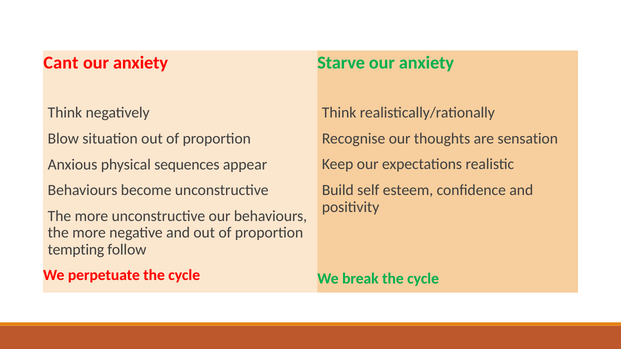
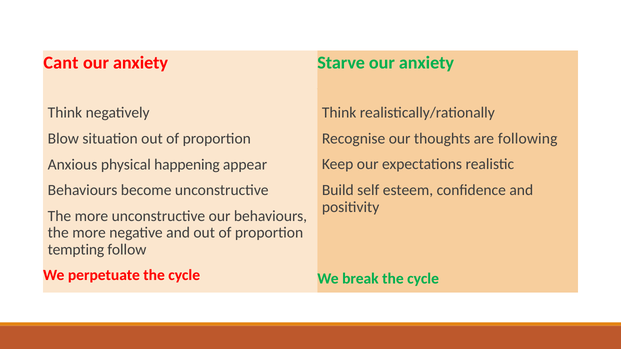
sensation: sensation -> following (528, 139)
sequences: sequences -> happening (187, 165)
